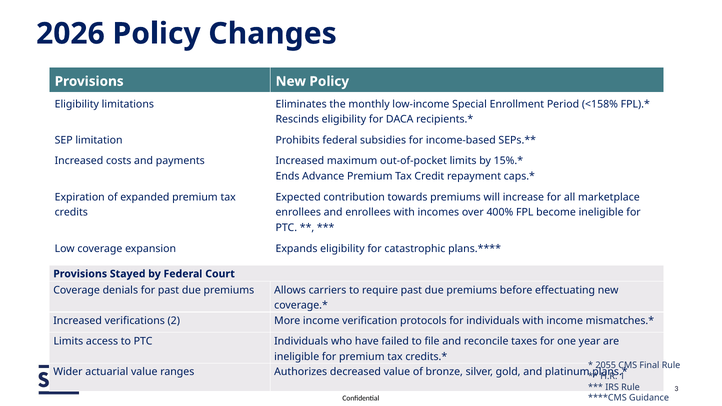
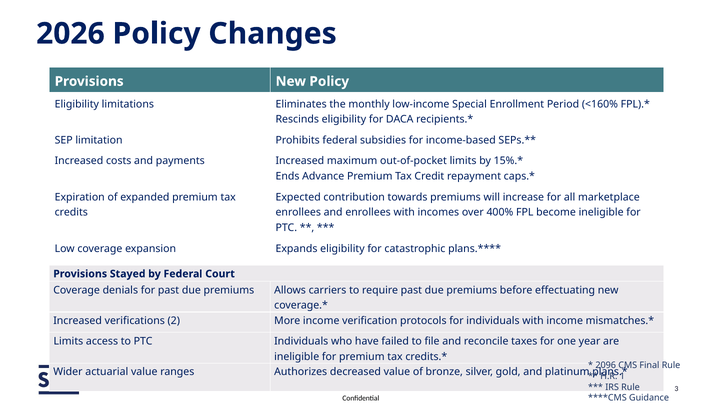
<158%: <158% -> <160% (600, 104)
2055: 2055 -> 2096 (606, 366)
